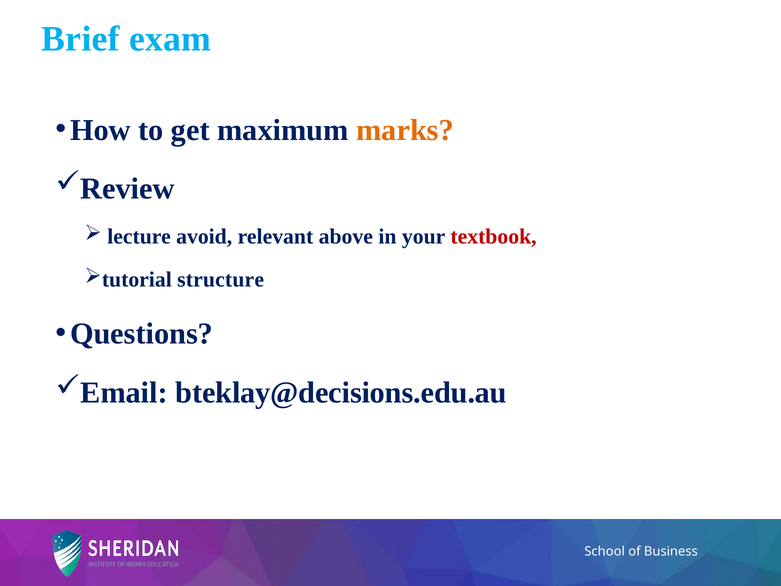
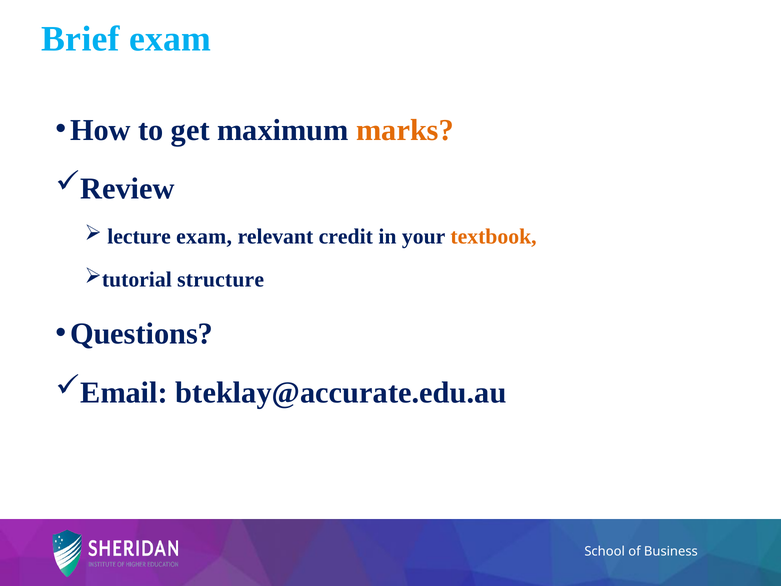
lecture avoid: avoid -> exam (204, 237)
above: above -> credit (346, 237)
textbook colour: red -> orange (494, 237)
bteklay@decisions.edu.au: bteklay@decisions.edu.au -> bteklay@accurate.edu.au (341, 393)
